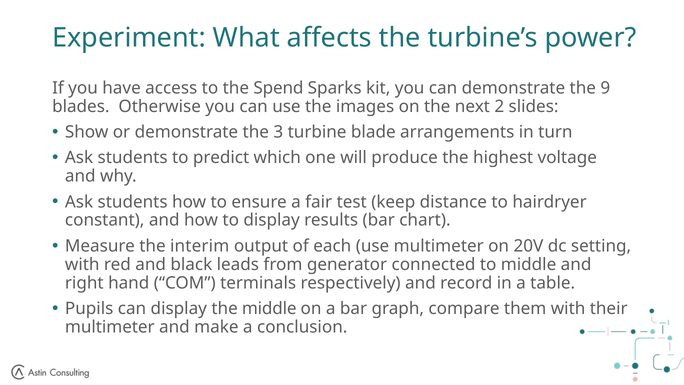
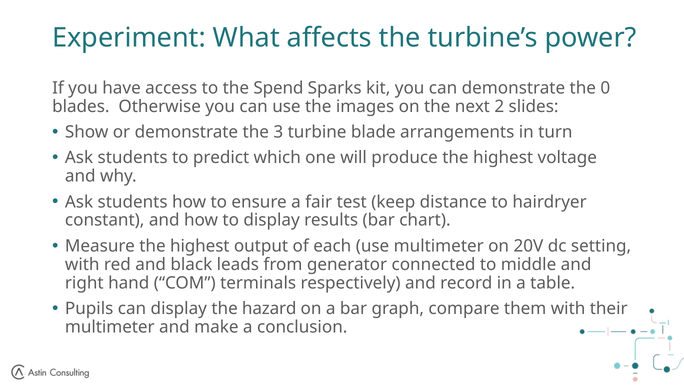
9: 9 -> 0 (605, 88)
Measure the interim: interim -> highest (200, 246)
the middle: middle -> hazard (269, 308)
